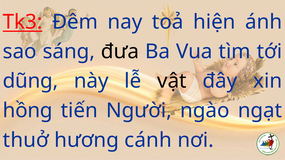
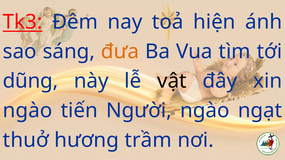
đưa colour: black -> orange (120, 52)
hồng: hồng -> ngào (28, 111)
cánh: cánh -> trầm (148, 140)
